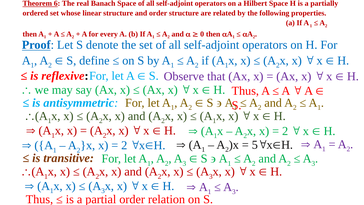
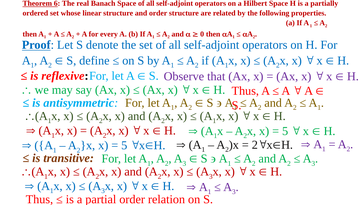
2: 2 -> 5 (285, 131)
2: 2 -> 5 (124, 145)
5: 5 -> 2 (255, 145)
